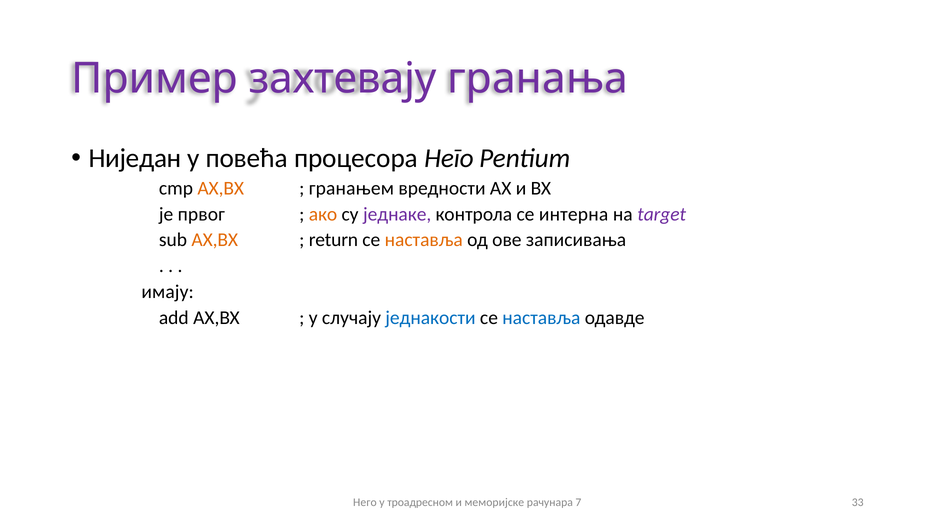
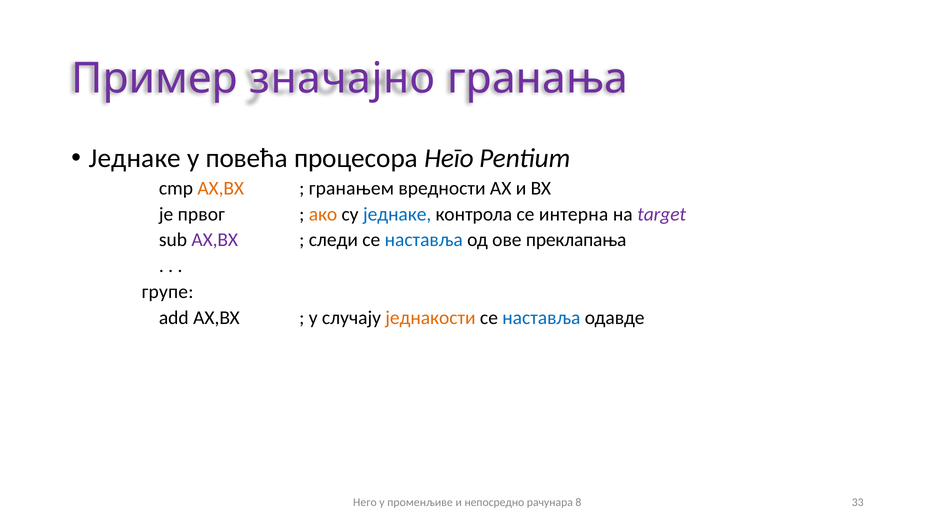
захтевају: захтевају -> значајно (342, 79)
Ниједан: Ниједан -> Једнаке (135, 158)
једнаке colour: purple -> blue (397, 214)
AX,BX colour: orange -> purple (215, 240)
return: return -> следи (333, 240)
наставља colour: orange -> blue (424, 240)
записивања: записивања -> преклапања (576, 240)
имају: имају -> групе (168, 292)
једнакости colour: blue -> orange (430, 318)
троадресном: троадресном -> променљиве (420, 502)
меморијске: меморијске -> непосредно (494, 502)
7: 7 -> 8 (578, 502)
